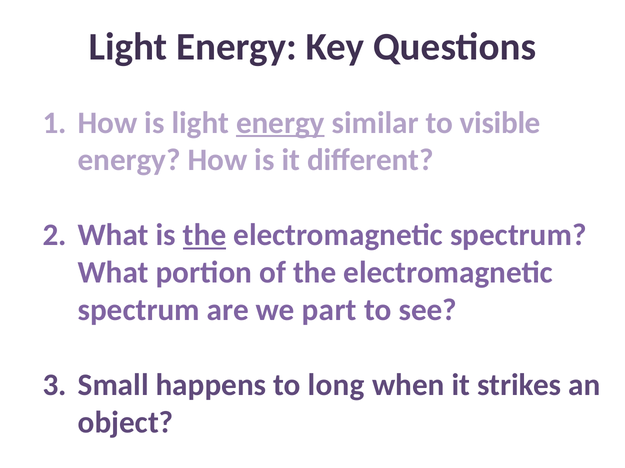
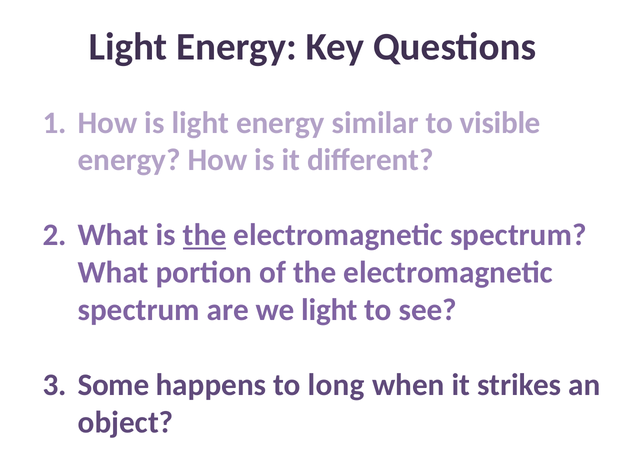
energy underline: present -> none (280, 123)
we part: part -> light (330, 310)
Small: Small -> Some (113, 385)
